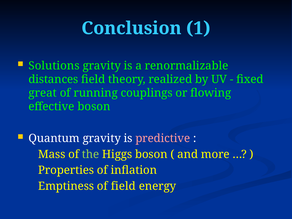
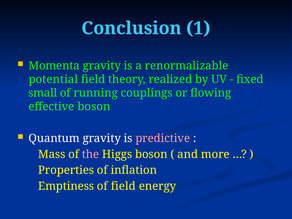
Solutions: Solutions -> Momenta (54, 66)
distances: distances -> potential (53, 79)
great: great -> small (43, 93)
the colour: light green -> pink (91, 154)
